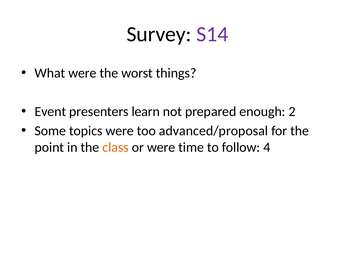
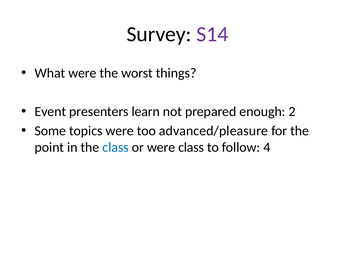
advanced/proposal: advanced/proposal -> advanced/pleasure (214, 131)
class colour: orange -> blue (116, 148)
were time: time -> class (191, 148)
